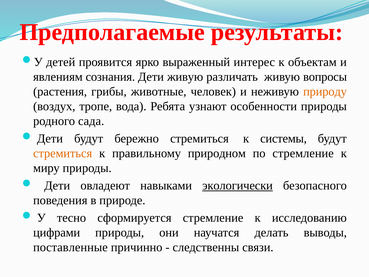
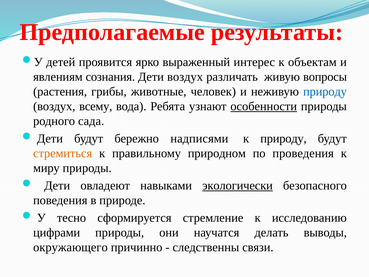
Дети живую: живую -> воздух (185, 77)
природу colour: orange -> blue (325, 91)
тропе: тропе -> всему (96, 106)
особенности underline: none -> present (264, 106)
бережно стремиться: стремиться -> надписями (199, 138)
к системы: системы -> природу (283, 138)
по стремление: стремление -> проведения (303, 153)
поставленные: поставленные -> окружающего (70, 247)
